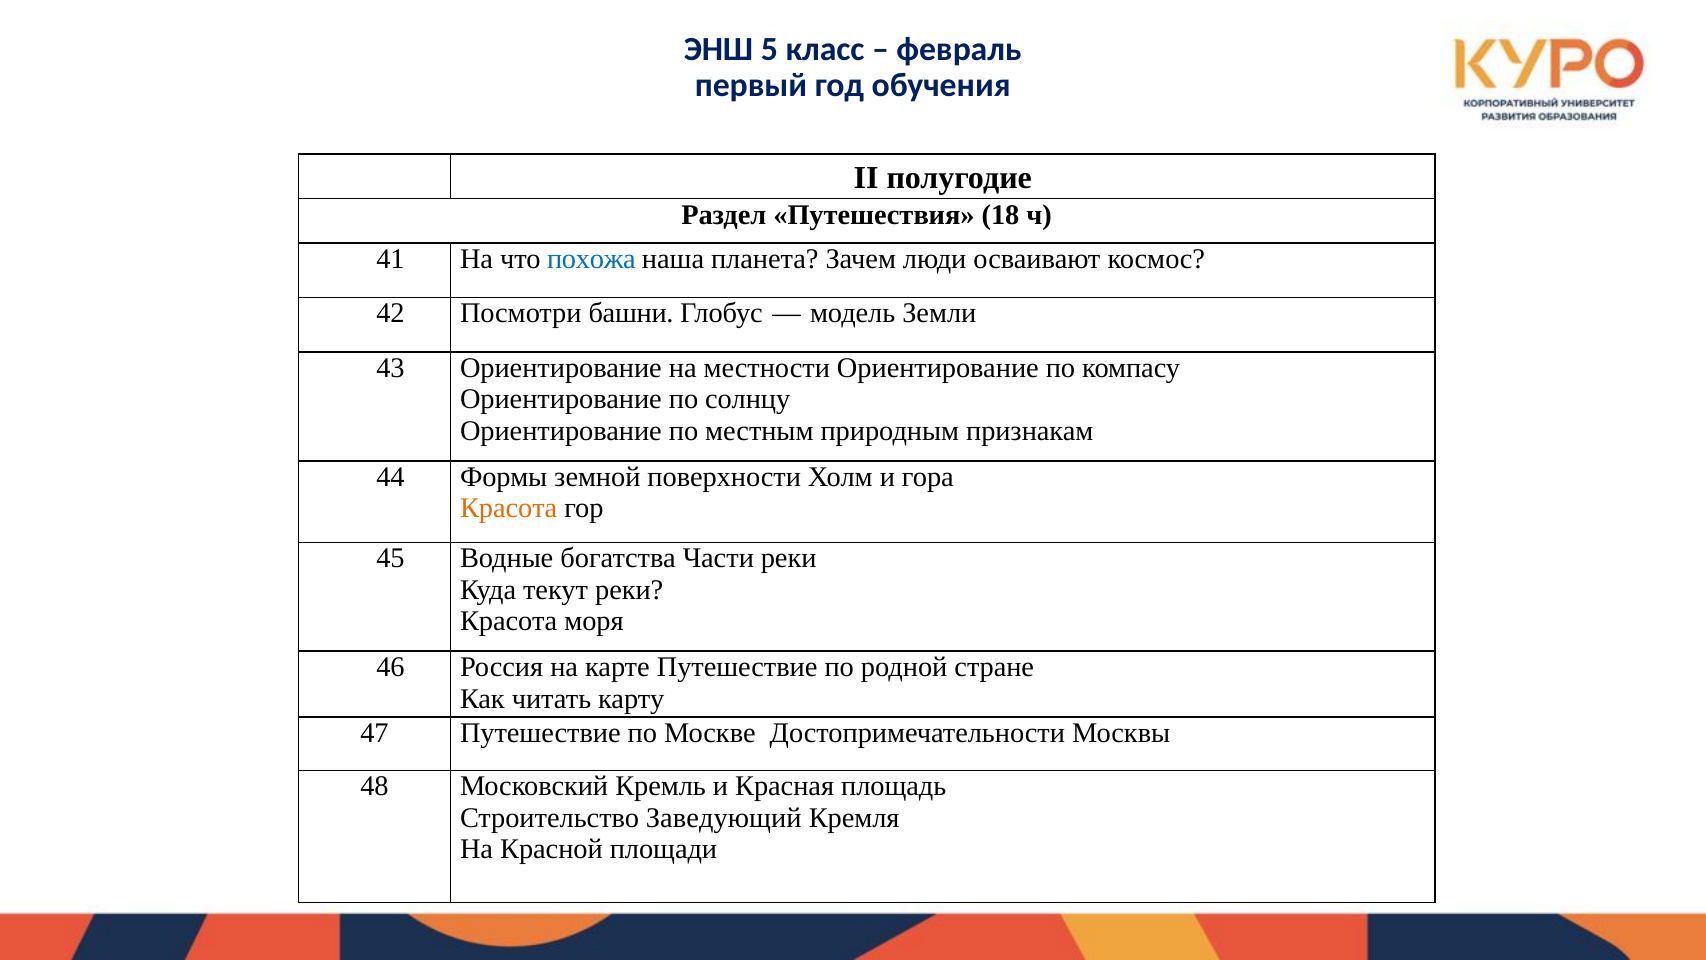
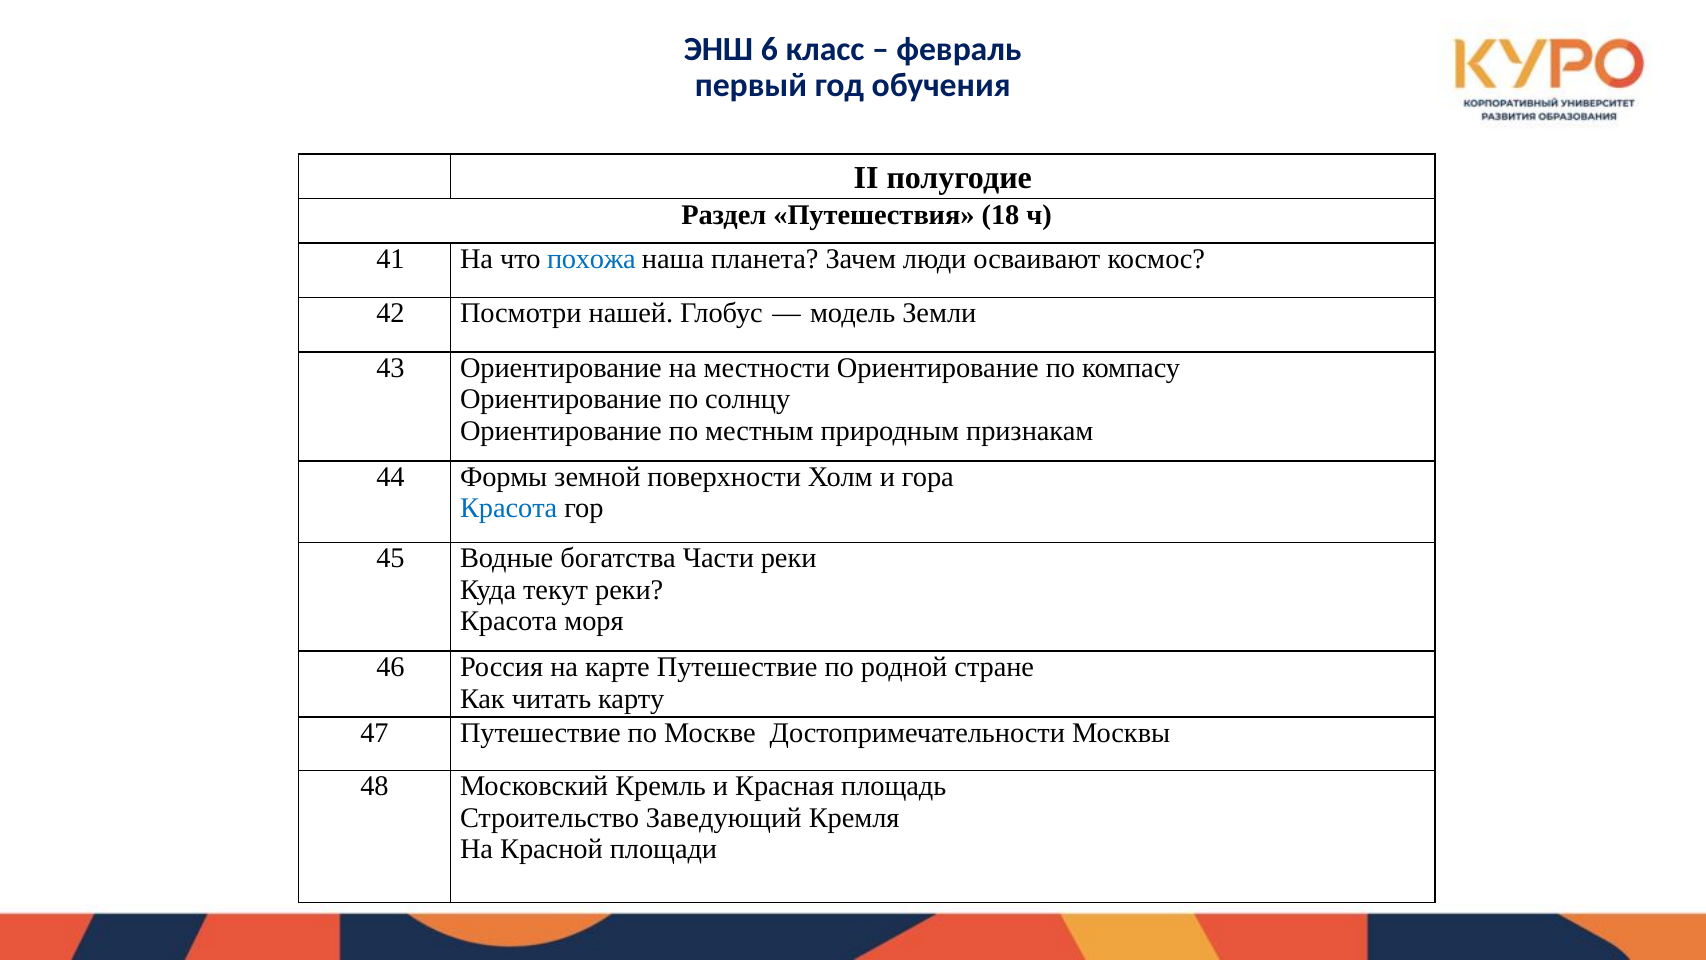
5: 5 -> 6 (769, 49)
башни: башни -> нашей (631, 313)
Красота colour: orange -> blue (509, 508)
